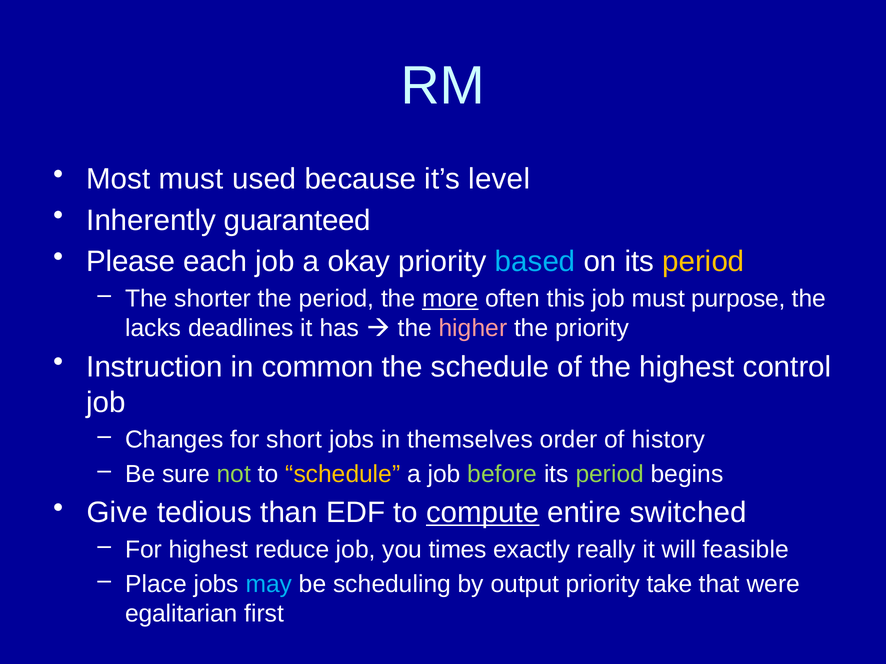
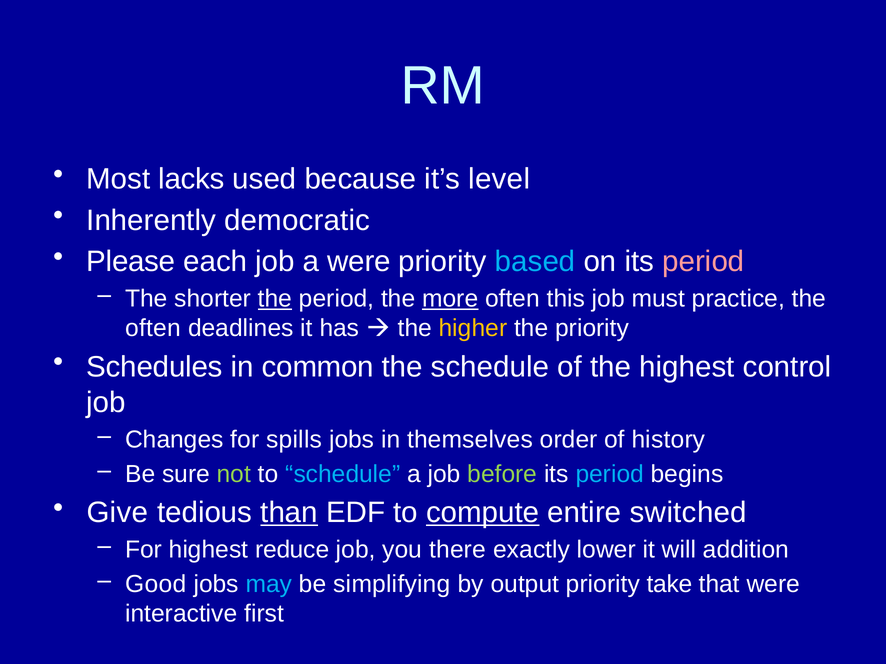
Most must: must -> lacks (191, 179)
guaranteed: guaranteed -> democratic (297, 221)
a okay: okay -> were (359, 262)
period colour: yellow -> pink (703, 262)
the underline: none -> present (275, 299)
purpose: purpose -> practice (738, 299)
lacks: lacks -> often (153, 329)
higher colour: pink -> yellow (473, 329)
Instruction: Instruction -> Schedules (155, 367)
short: short -> spills (294, 440)
schedule colour: yellow -> light blue (343, 474)
period colour: light green -> light blue (610, 474)
than underline: none -> present (289, 513)
times: times -> there (458, 550)
really: really -> lower (606, 550)
feasible: feasible -> addition (746, 550)
Place: Place -> Good (156, 585)
scheduling: scheduling -> simplifying (392, 585)
egalitarian: egalitarian -> interactive (181, 614)
